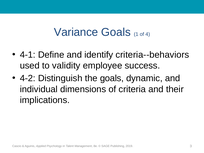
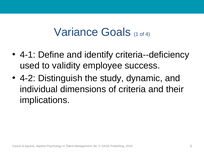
criteria--behaviors: criteria--behaviors -> criteria--deficiency (152, 55)
the goals: goals -> study (112, 78)
